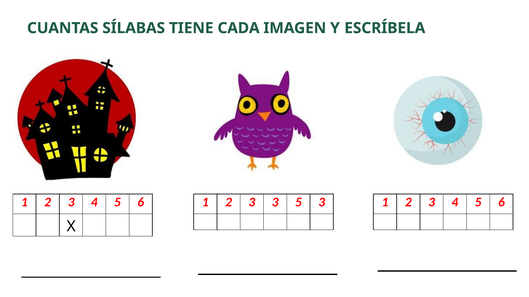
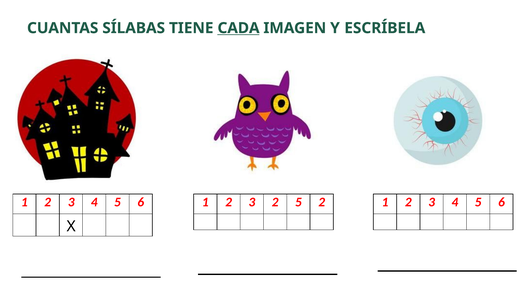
CADA underline: none -> present (239, 28)
3 3: 3 -> 2 (275, 203)
5 3: 3 -> 2 (322, 203)
